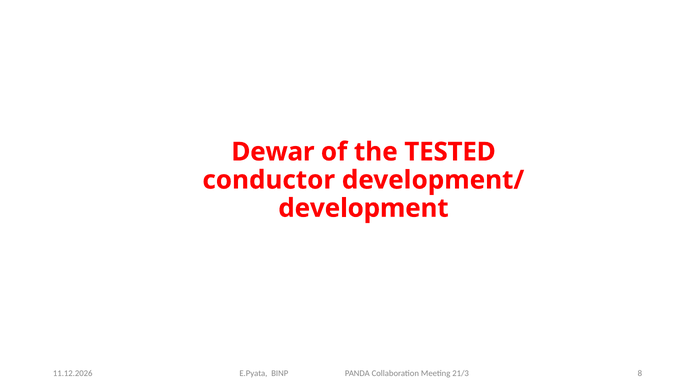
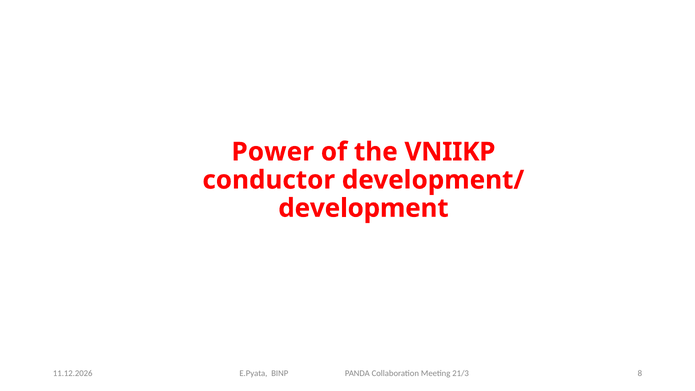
Dewar: Dewar -> Power (273, 152)
TESTED: TESTED -> VNIIKP (450, 152)
